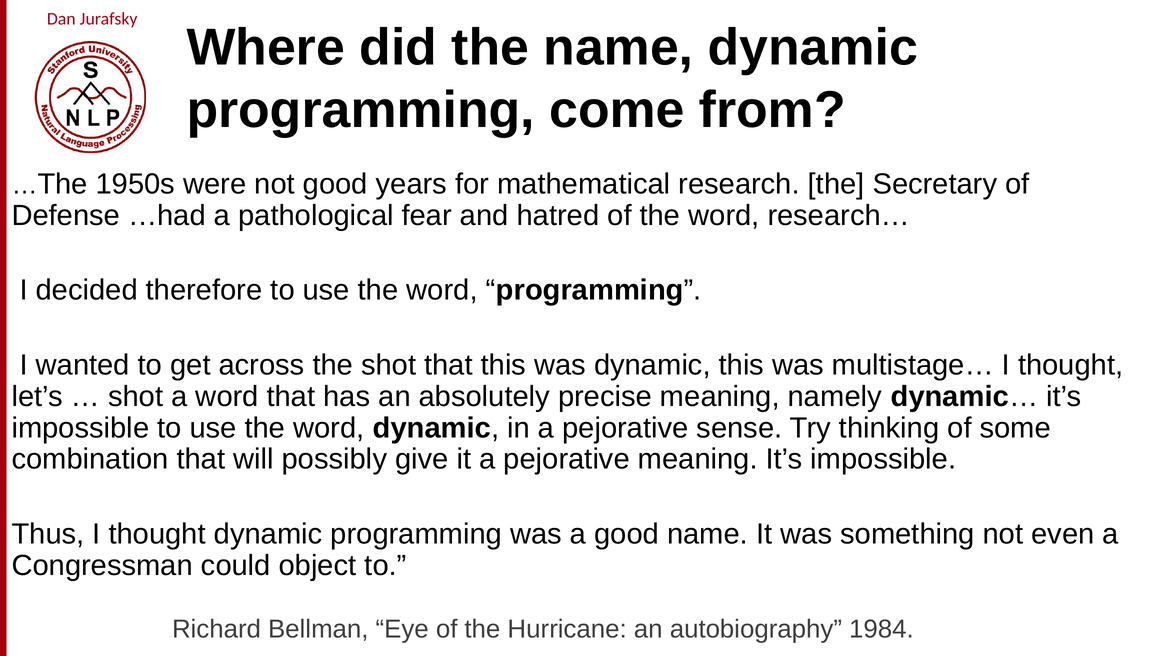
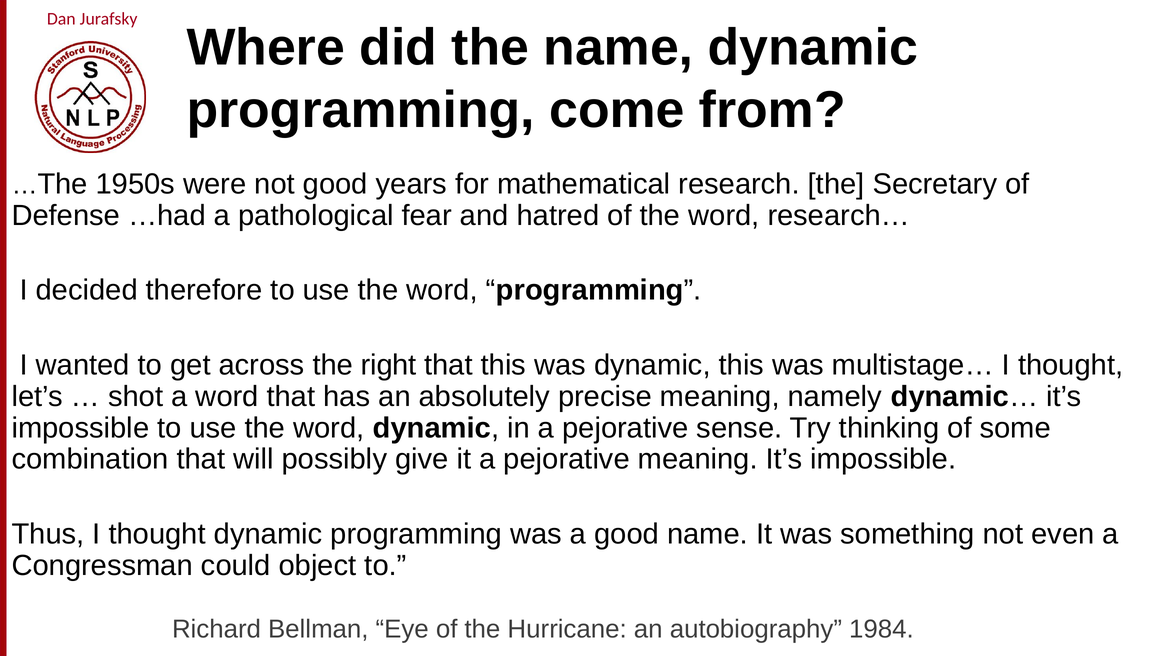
the shot: shot -> right (389, 365)
